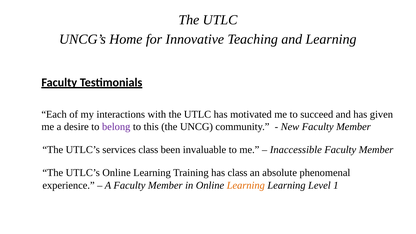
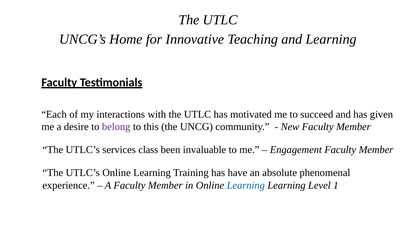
Inaccessible: Inaccessible -> Engagement (296, 150)
has class: class -> have (237, 173)
Learning colour: orange -> blue (246, 185)
